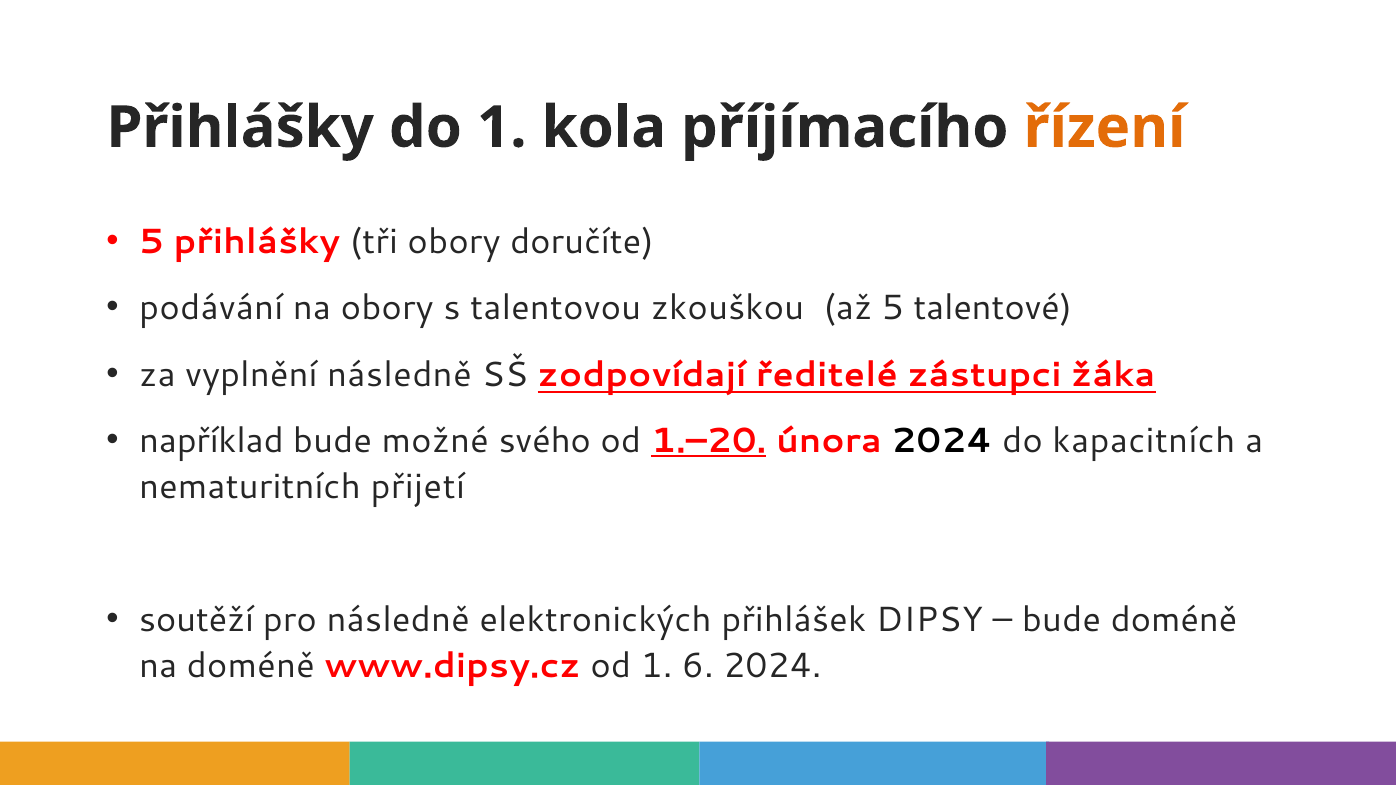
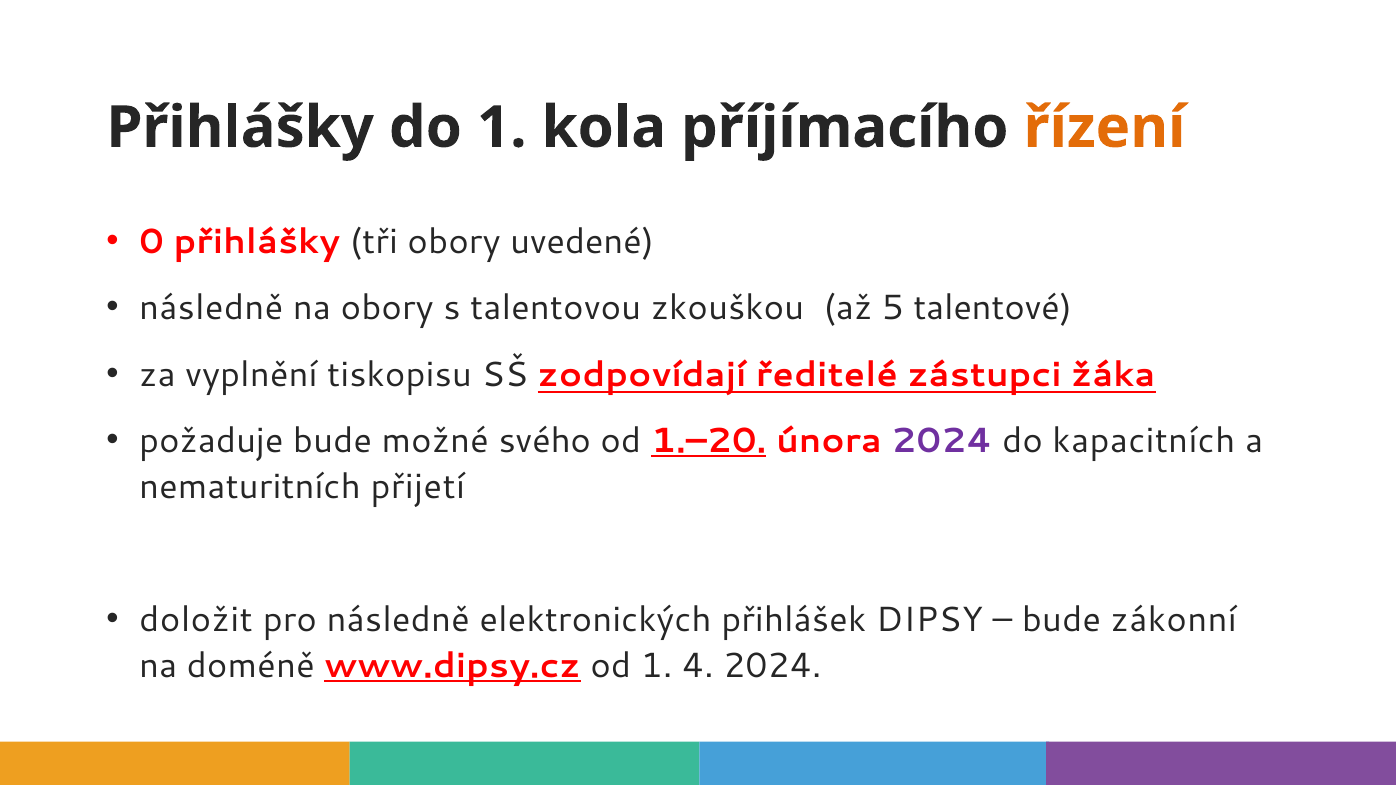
5: 5 -> 0 (152, 242)
doručíte: doručíte -> uvedené (582, 242)
podávání: podávání -> následně (211, 308)
vyplnění následně: následně -> tiskopisu (400, 375)
například: například -> požaduje (211, 441)
2024 colour: black -> purple (942, 441)
soutěží: soutěží -> doložit (196, 620)
bude doméně: doméně -> zákonní (1174, 620)
www.dipsy.cz underline: none -> present (453, 666)
6: 6 -> 4 (698, 666)
